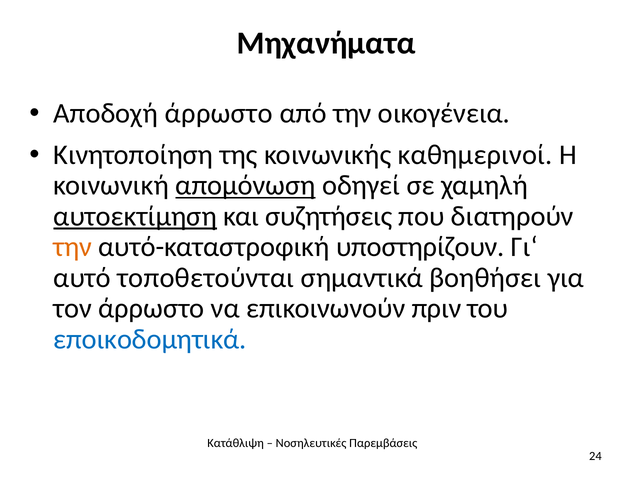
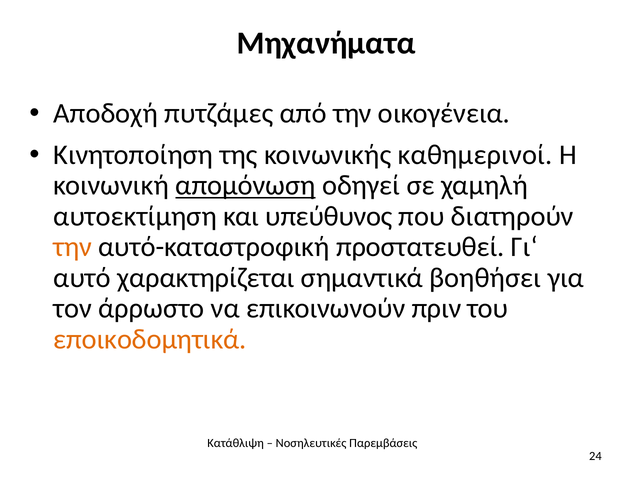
Αποδοχή άρρωστο: άρρωστο -> πυτζάμες (219, 113)
αυτοεκτίμηση underline: present -> none (135, 216)
συζητήσεις: συζητήσεις -> υπεύθυνος (329, 216)
υποστηρίζουν: υποστηρίζουν -> προστατευθεί (420, 247)
τοποθετούνται: τοποθετούνται -> χαρακτηρίζεται (206, 278)
εποικοδομητικά colour: blue -> orange (150, 339)
